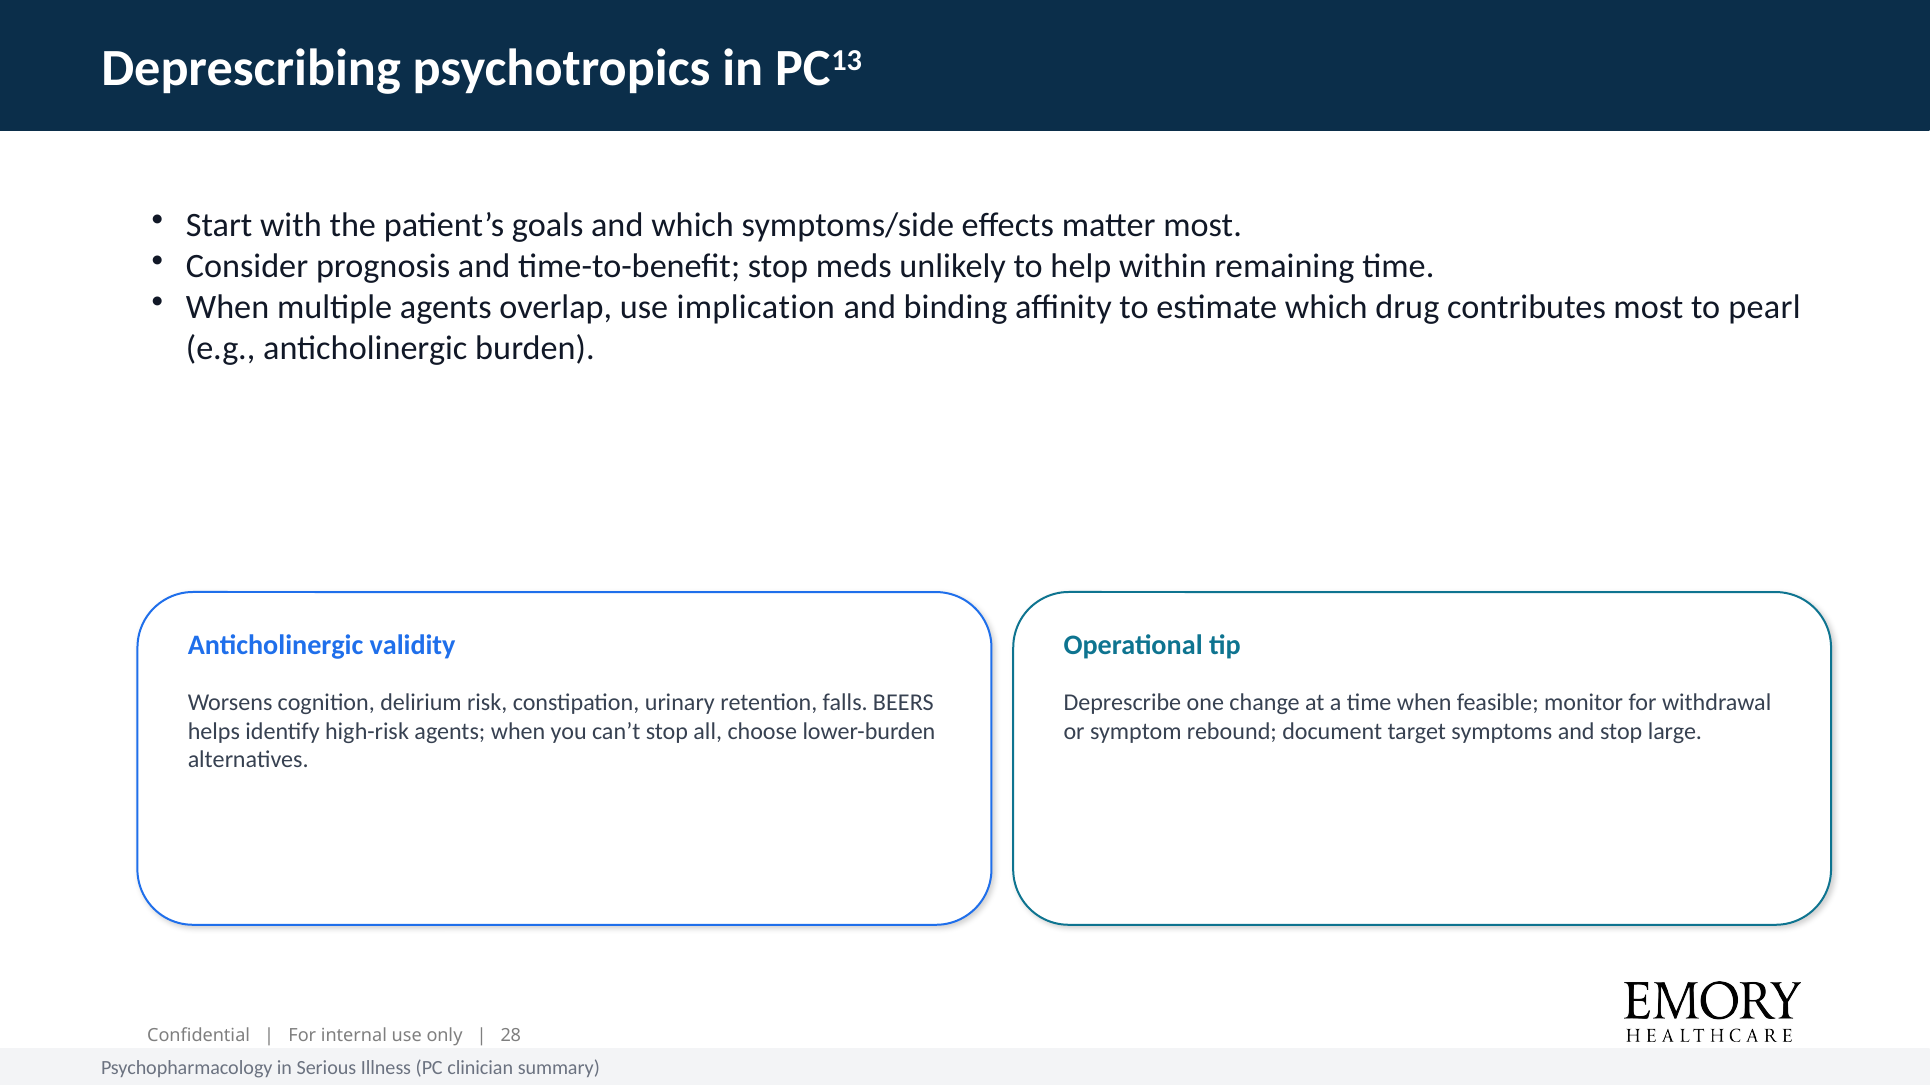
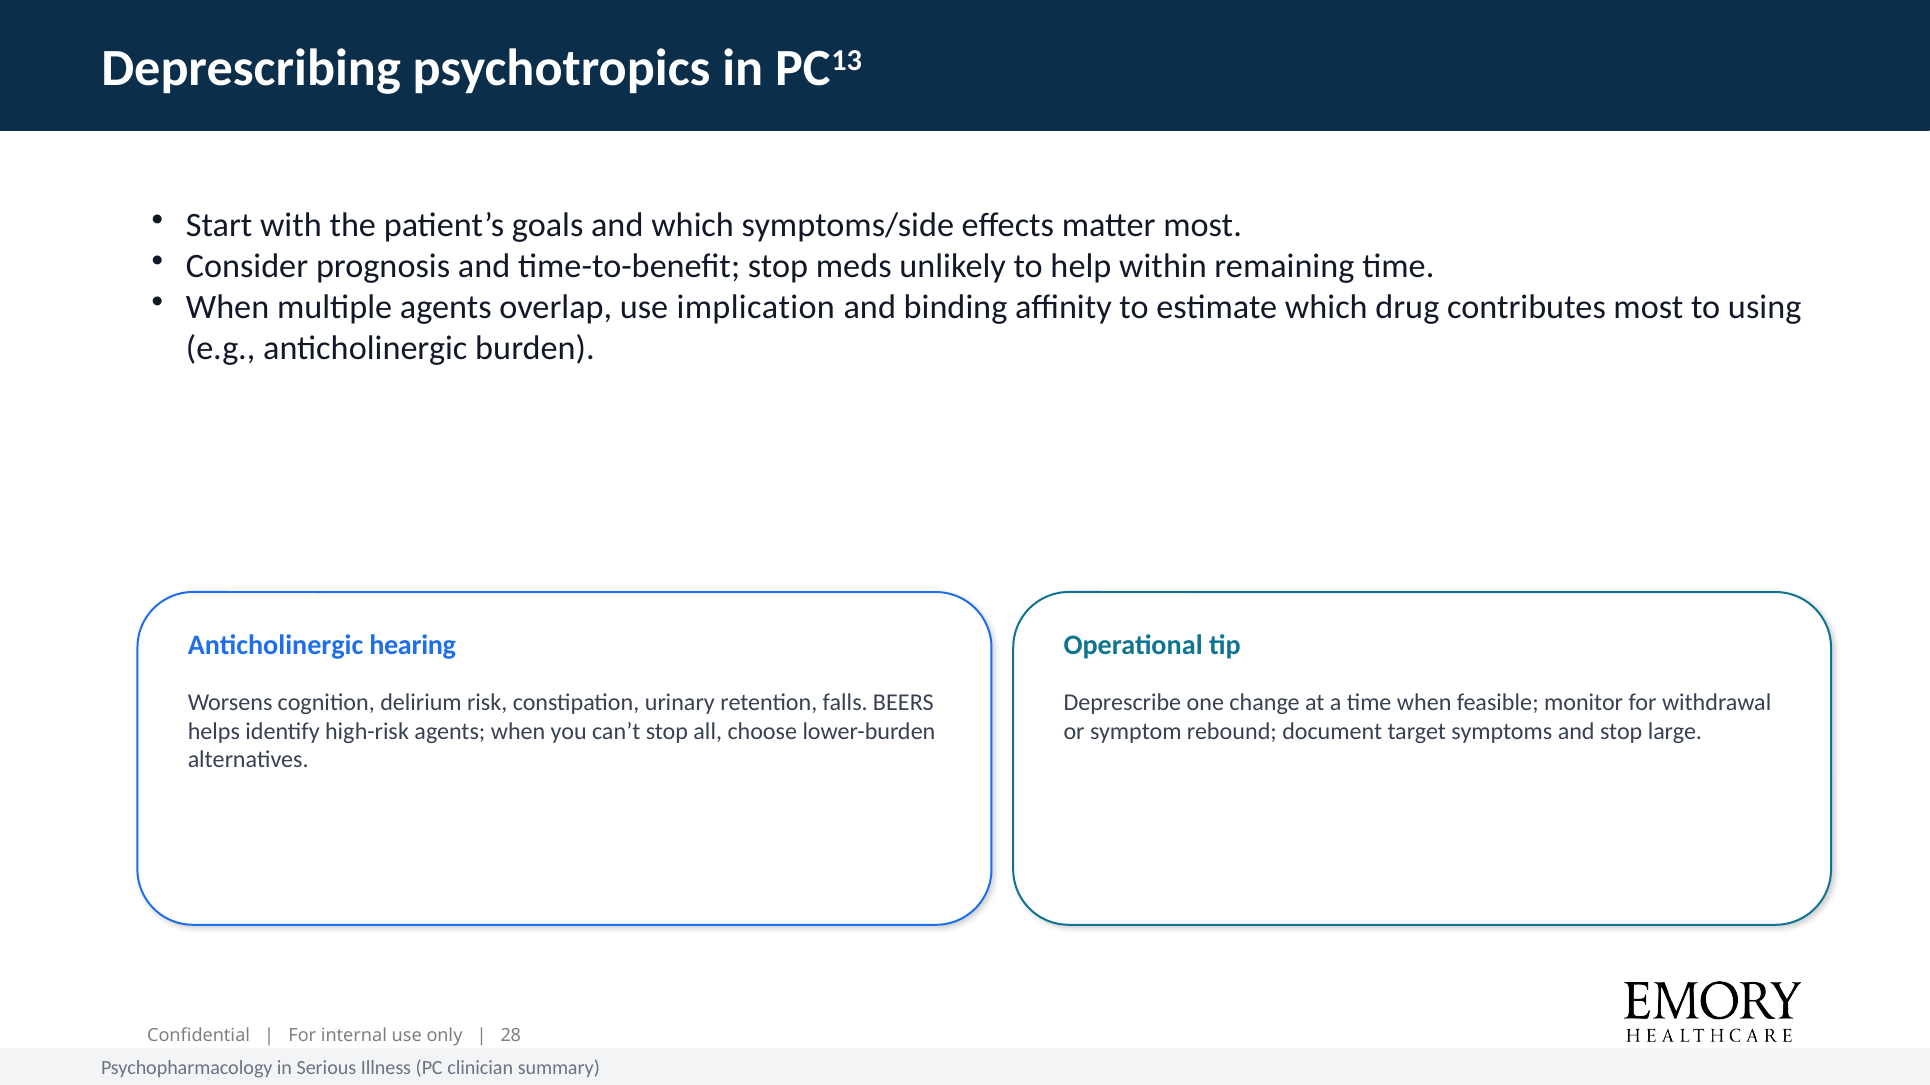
pearl: pearl -> using (1765, 308)
validity: validity -> hearing (413, 646)
